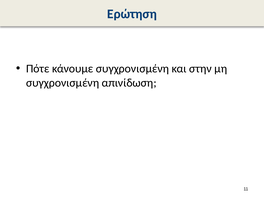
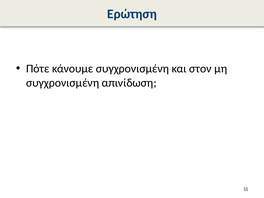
στην: στην -> στον (200, 69)
